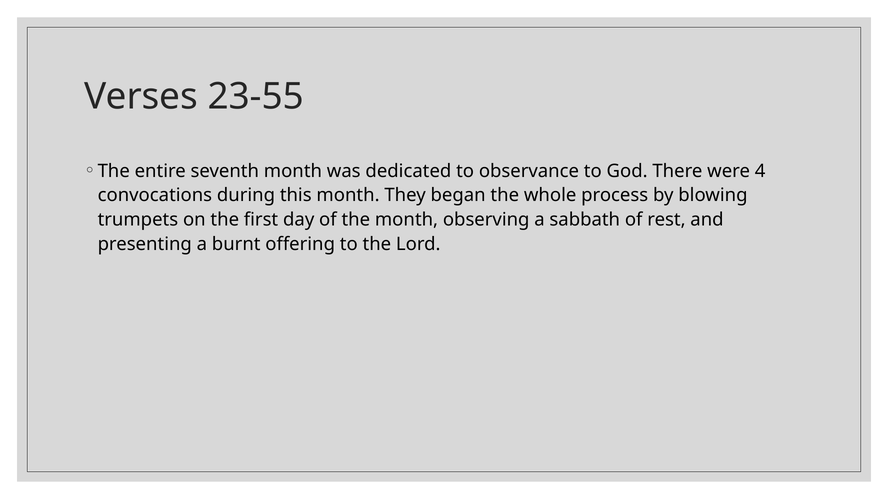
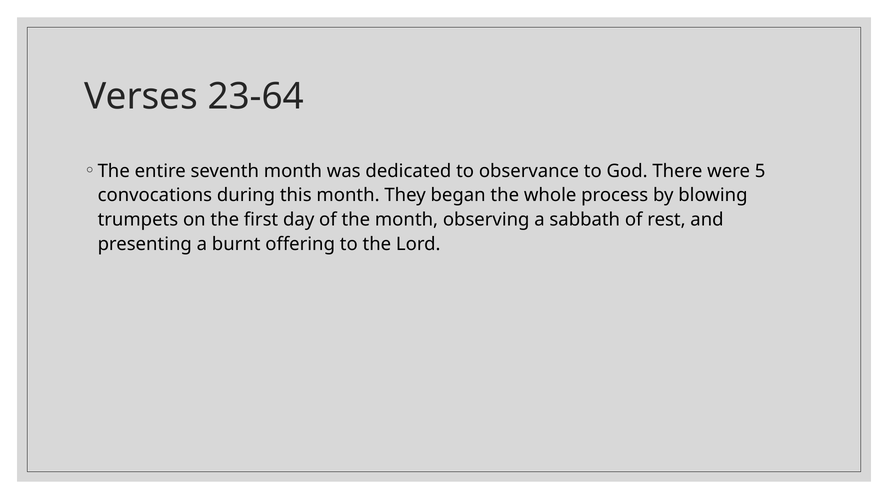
23-55: 23-55 -> 23-64 (256, 96)
4: 4 -> 5 (760, 171)
